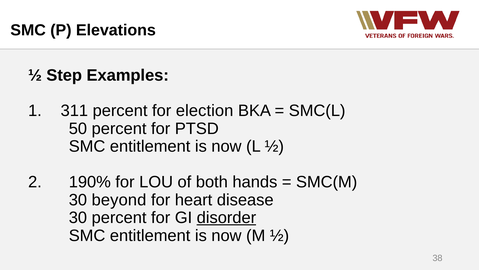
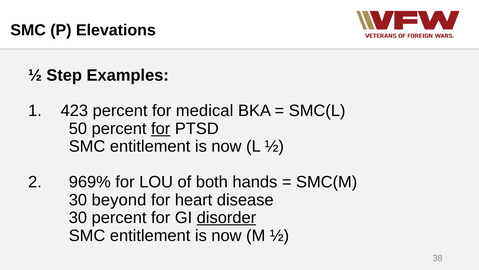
311: 311 -> 423 (74, 111)
election: election -> medical (205, 111)
for underline: none -> present (161, 128)
190%: 190% -> 969% (90, 182)
